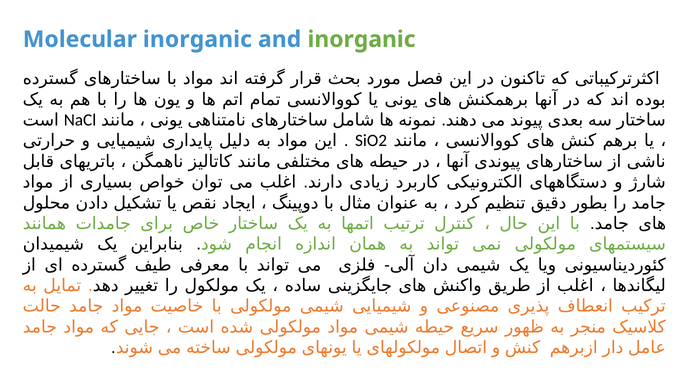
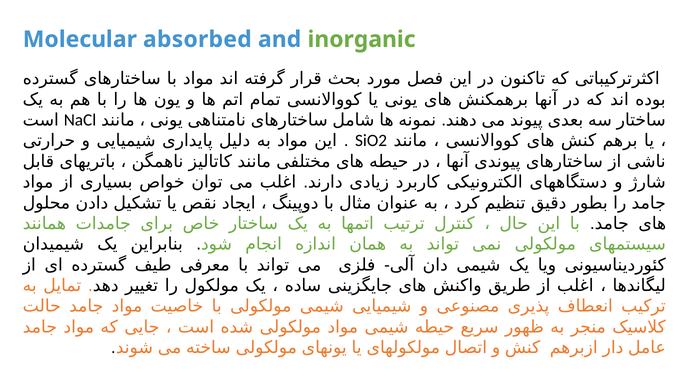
Molecular inorganic: inorganic -> absorbed (197, 39)
